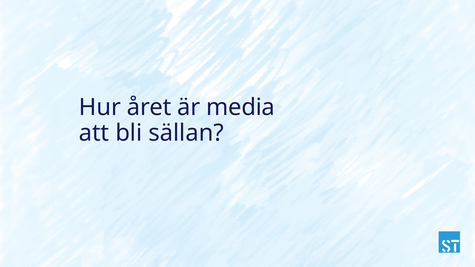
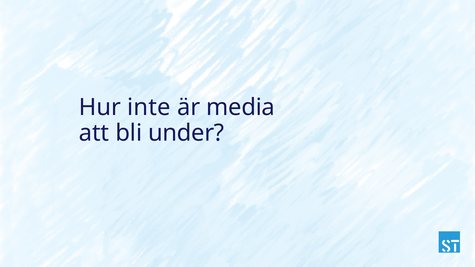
året: året -> inte (149, 108)
sällan: sällan -> under (186, 133)
